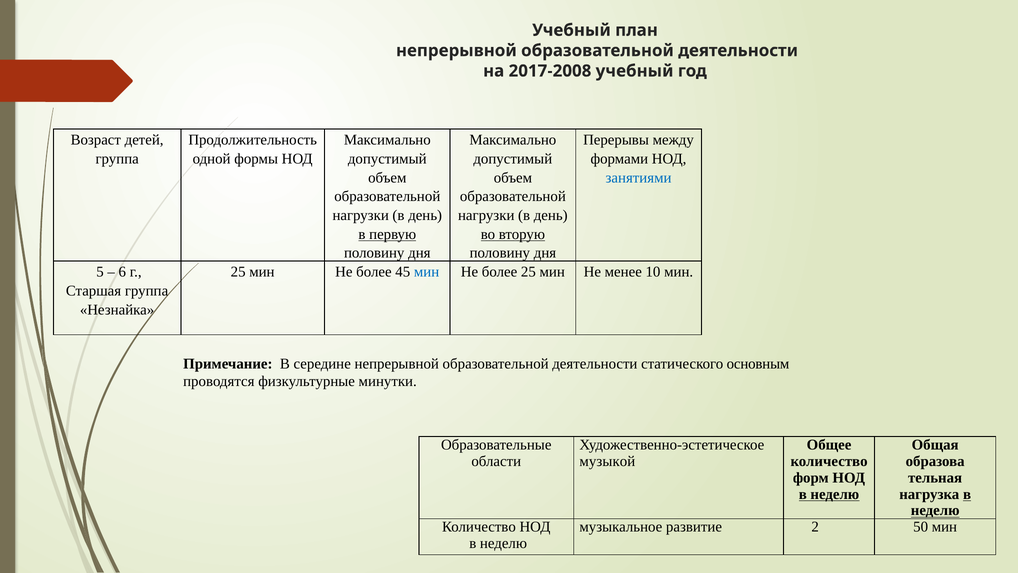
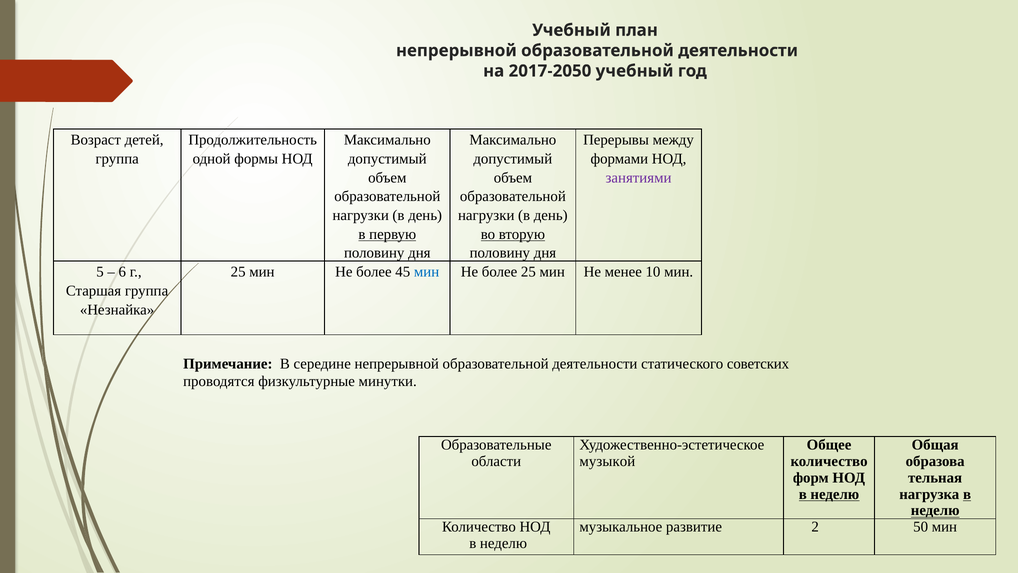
2017-2008: 2017-2008 -> 2017-2050 (550, 71)
занятиями colour: blue -> purple (639, 177)
основным: основным -> советских (758, 363)
